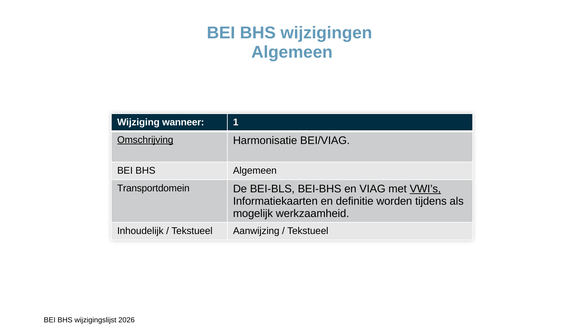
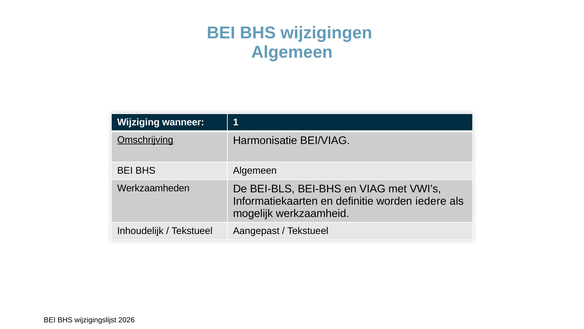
Transportdomein: Transportdomein -> Werkzaamheden (153, 188)
VWI’s underline: present -> none (425, 189)
tijdens: tijdens -> iedere (431, 201)
Aanwijzing: Aanwijzing -> Aangepast (256, 231)
